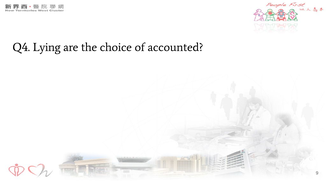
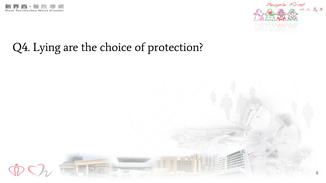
accounted: accounted -> protection (175, 47)
